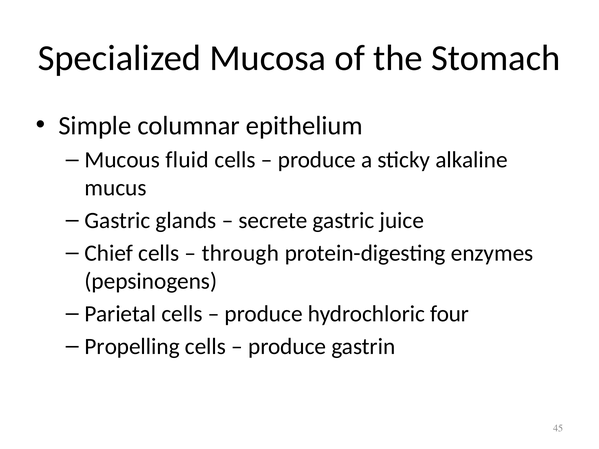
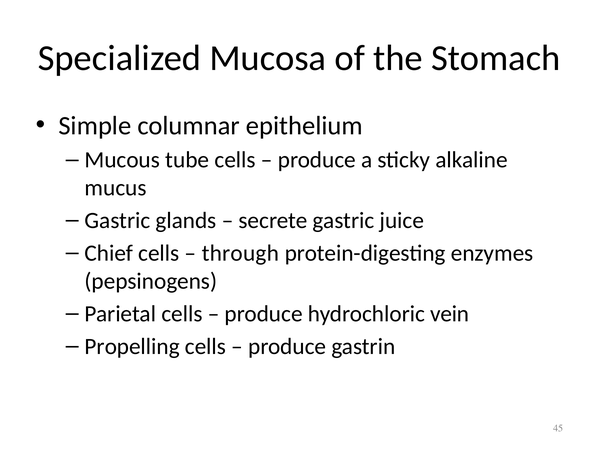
fluid: fluid -> tube (187, 160)
four: four -> vein (450, 314)
